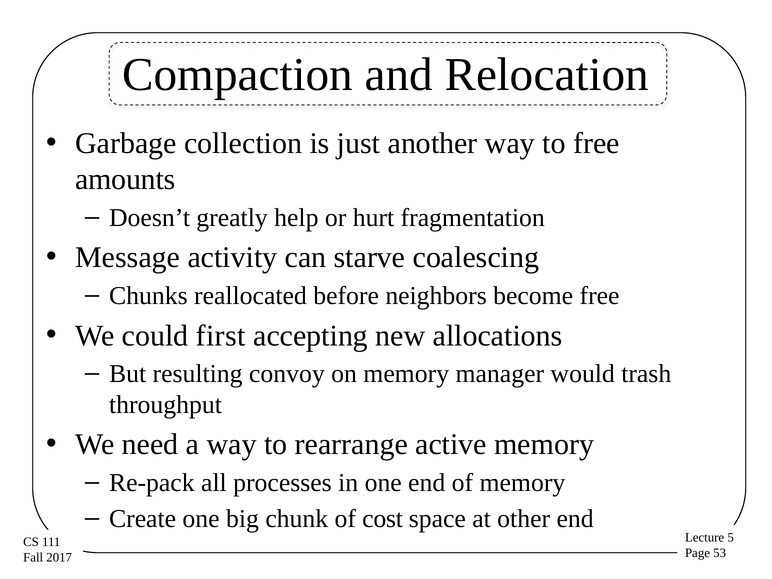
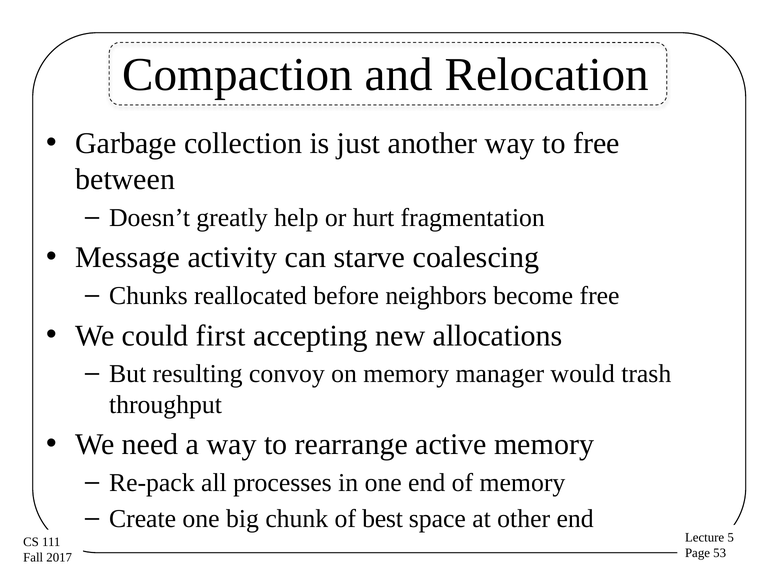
amounts: amounts -> between (125, 179)
cost: cost -> best (383, 519)
